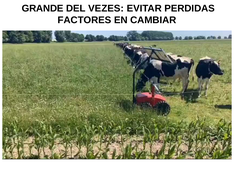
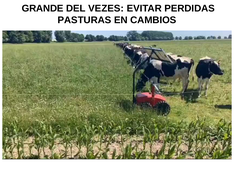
FACTORES: FACTORES -> PASTURAS (84, 20)
CAMBIAR: CAMBIAR -> CAMBIOS (153, 20)
